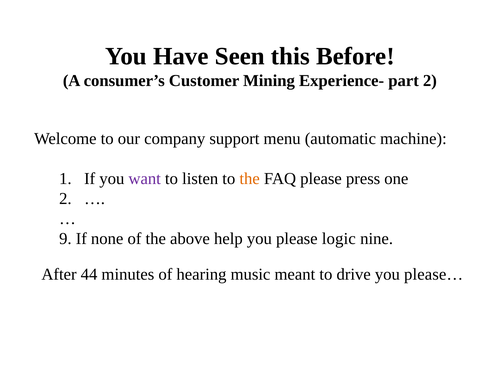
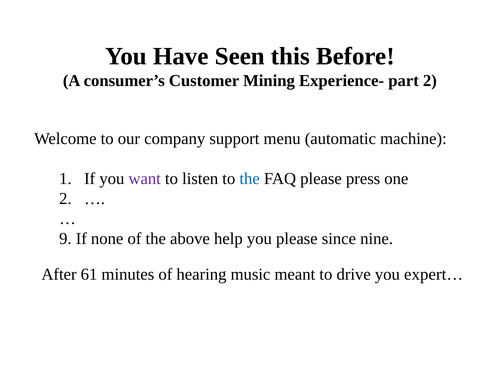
the colour: orange -> blue (250, 179)
logic: logic -> since (339, 239)
44: 44 -> 61 (89, 274)
please…: please… -> expert… (434, 274)
